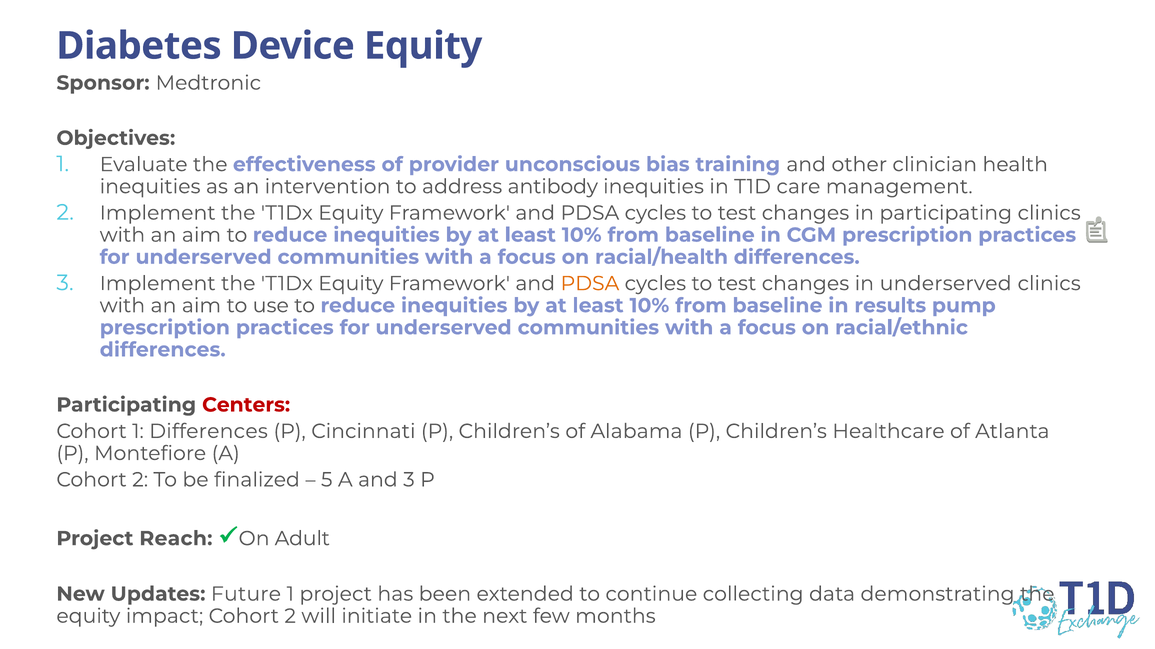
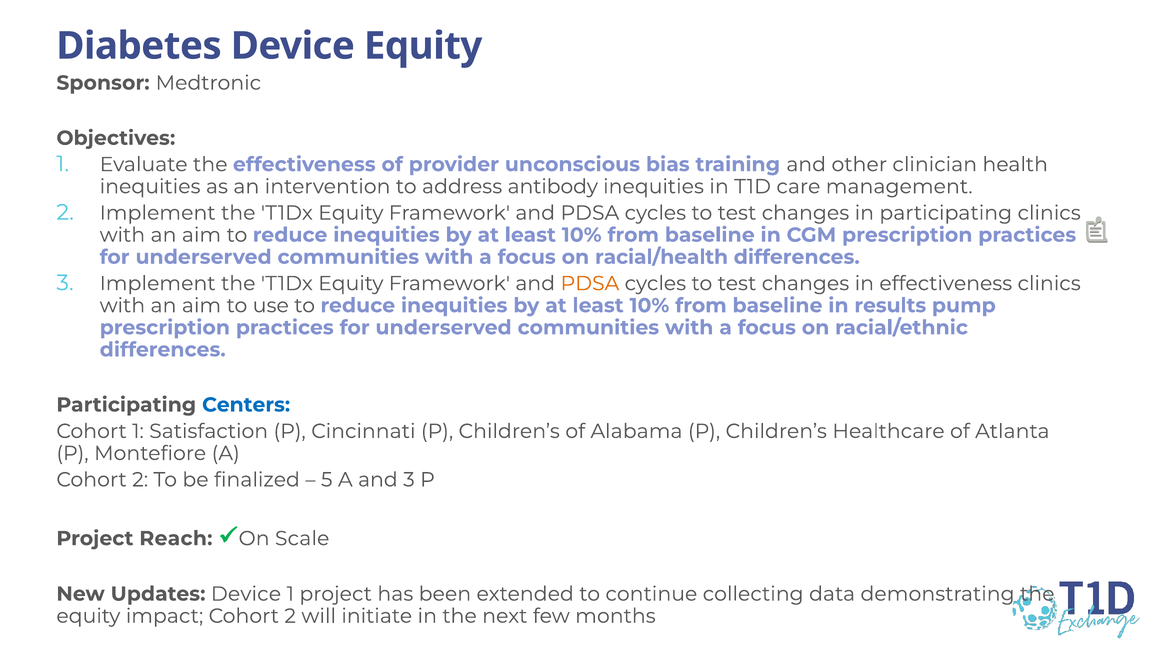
in underserved: underserved -> effectiveness (946, 284)
Centers colour: red -> blue (246, 405)
1 Differences: Differences -> Satisfaction (209, 432)
Adult: Adult -> Scale (302, 539)
Updates Future: Future -> Device (246, 595)
